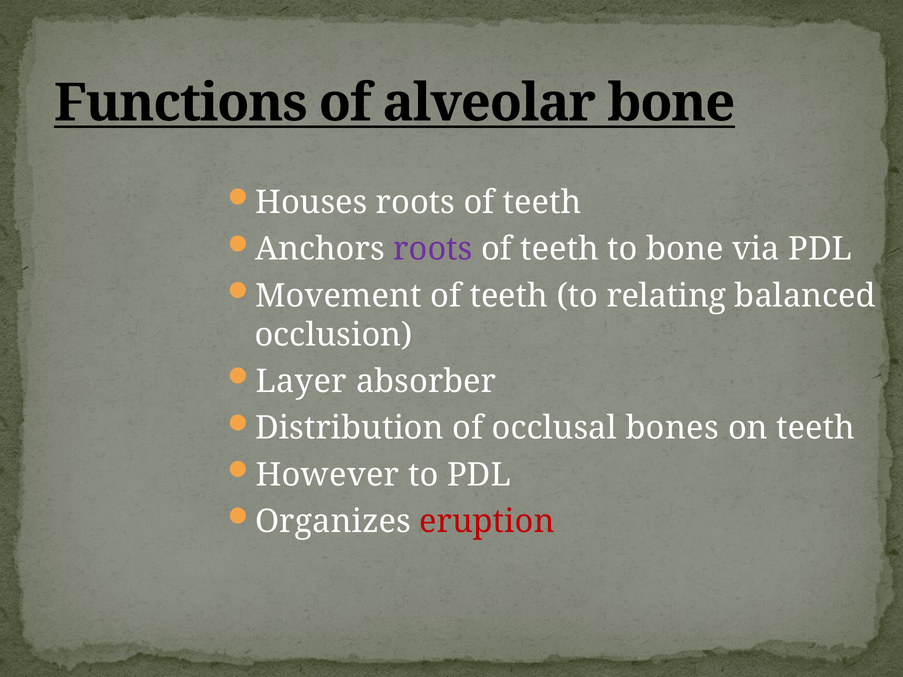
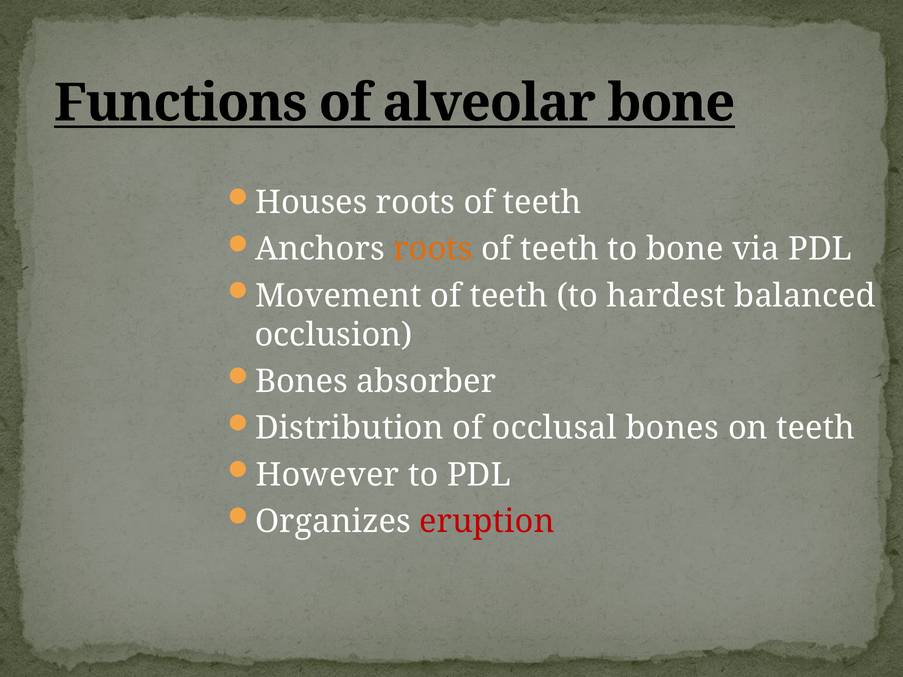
roots colour: purple -> orange (433, 249)
relating: relating -> hardest (666, 296)
Layer: Layer -> Bones (302, 382)
